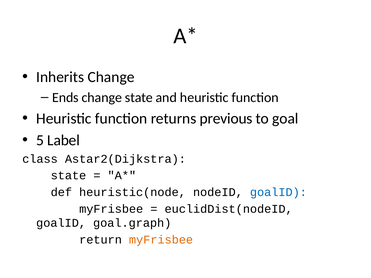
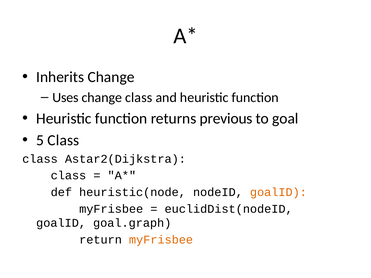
Ends: Ends -> Uses (65, 98)
change state: state -> class (139, 98)
5 Label: Label -> Class (63, 140)
state: state -> class (68, 176)
goalID colour: blue -> orange (278, 192)
